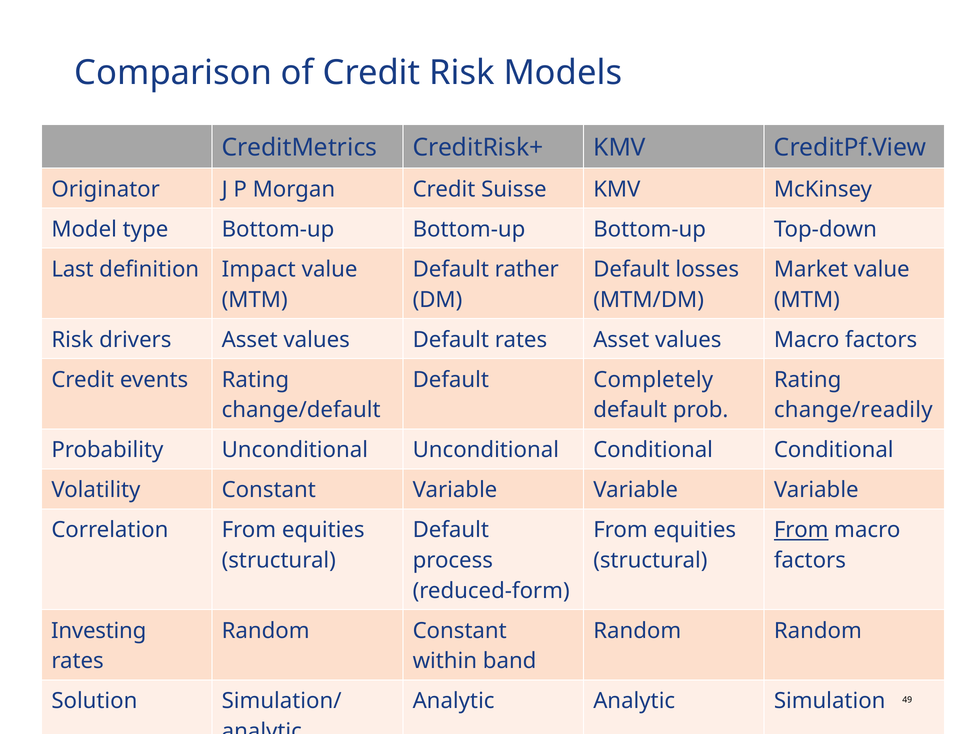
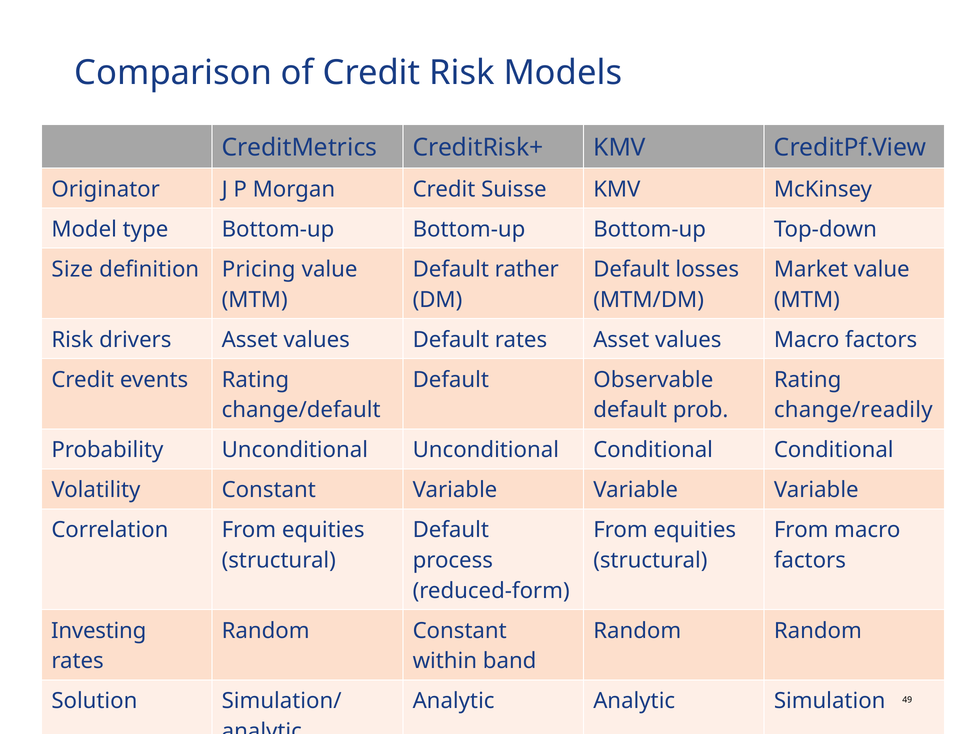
Last: Last -> Size (72, 270)
Impact: Impact -> Pricing (259, 270)
Completely: Completely -> Observable (653, 380)
From underline: present -> none (801, 530)
